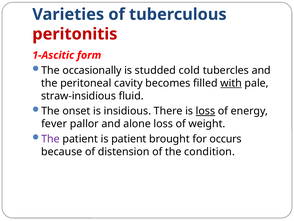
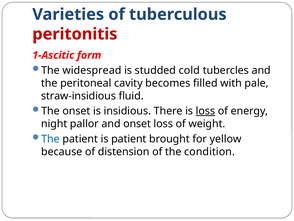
occasionally: occasionally -> widespread (92, 70)
with underline: present -> none (231, 83)
fever: fever -> night (54, 124)
and alone: alone -> onset (137, 124)
The colour: purple -> blue (51, 139)
occurs: occurs -> yellow (226, 139)
